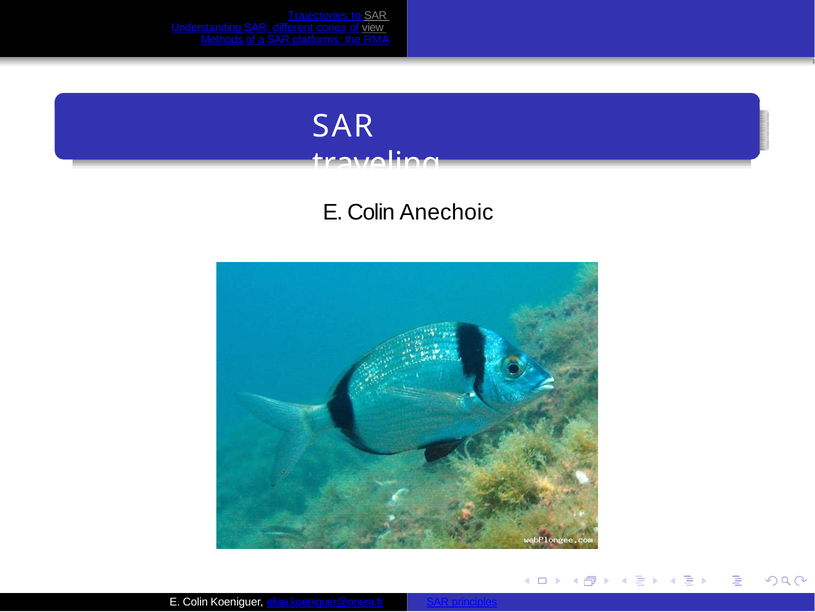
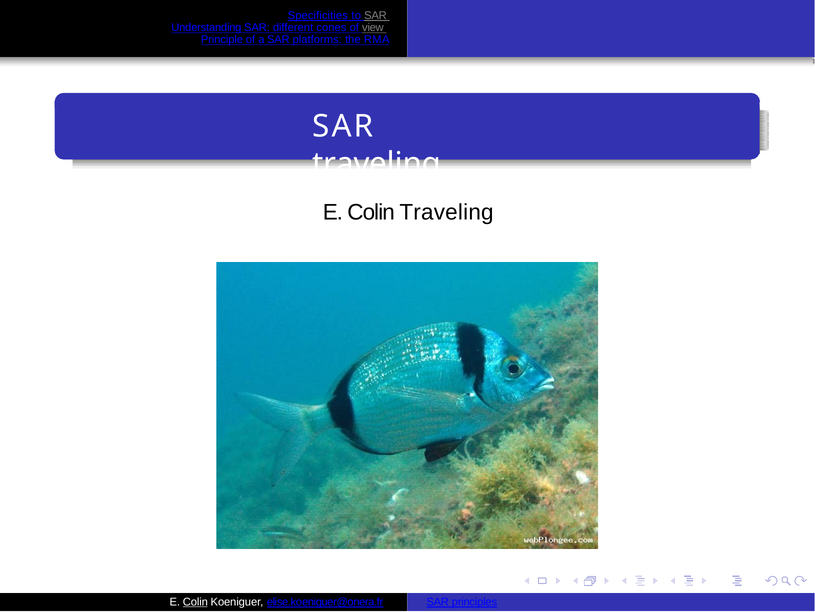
Trajectories: Trajectories -> Specificities (318, 15)
Methods: Methods -> Principle (222, 40)
Colin Anechoic: Anechoic -> Traveling (447, 212)
Colin underline: none -> present (195, 602)
